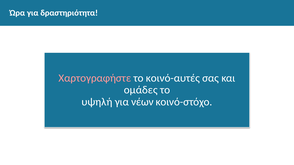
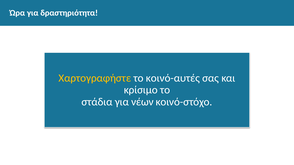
Χαρτογραφήστε colour: pink -> yellow (95, 78)
ομάδες: ομάδες -> κρίσιμο (141, 90)
υψηλή: υψηλή -> στάδια (97, 102)
